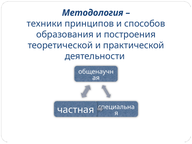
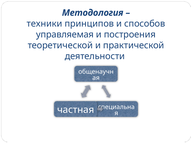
образования: образования -> управляемая (65, 35)
